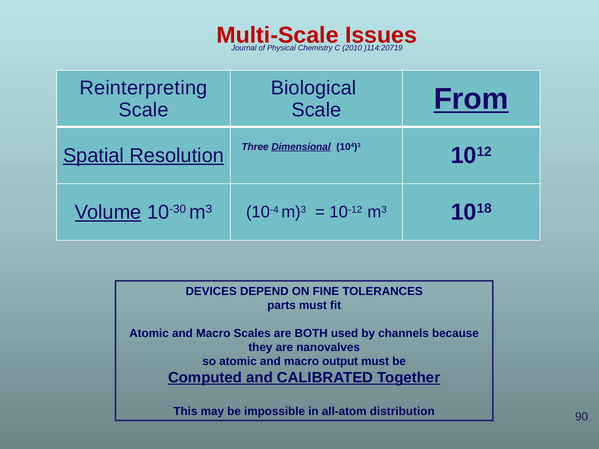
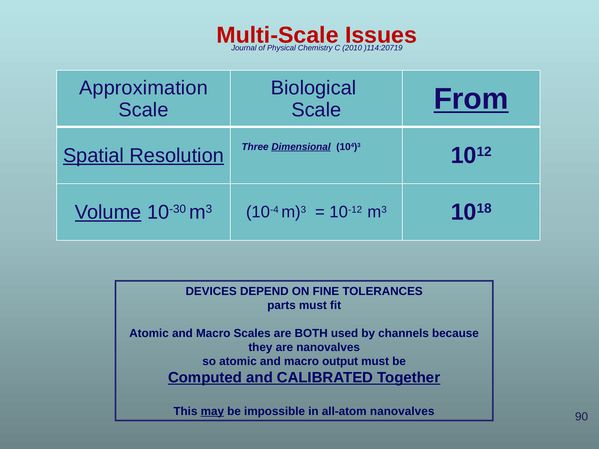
Reinterpreting: Reinterpreting -> Approximation (143, 88)
may underline: none -> present (212, 411)
all-atom distribution: distribution -> nanovalves (402, 411)
